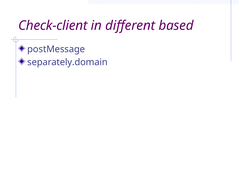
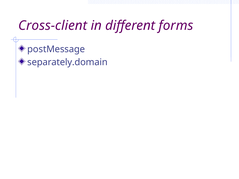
Check-client: Check-client -> Cross-client (53, 26)
based: based -> forms (176, 26)
